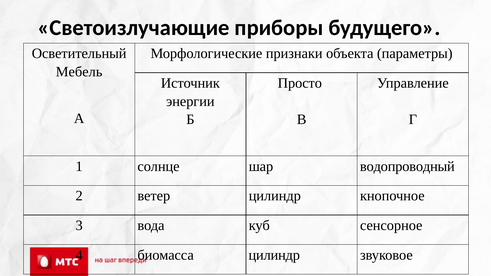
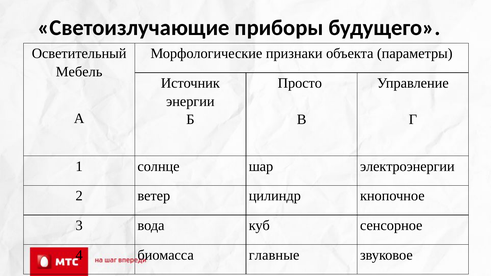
водопроводный: водопроводный -> электроэнергии (407, 166)
биомасса цилиндр: цилиндр -> главные (274, 255)
